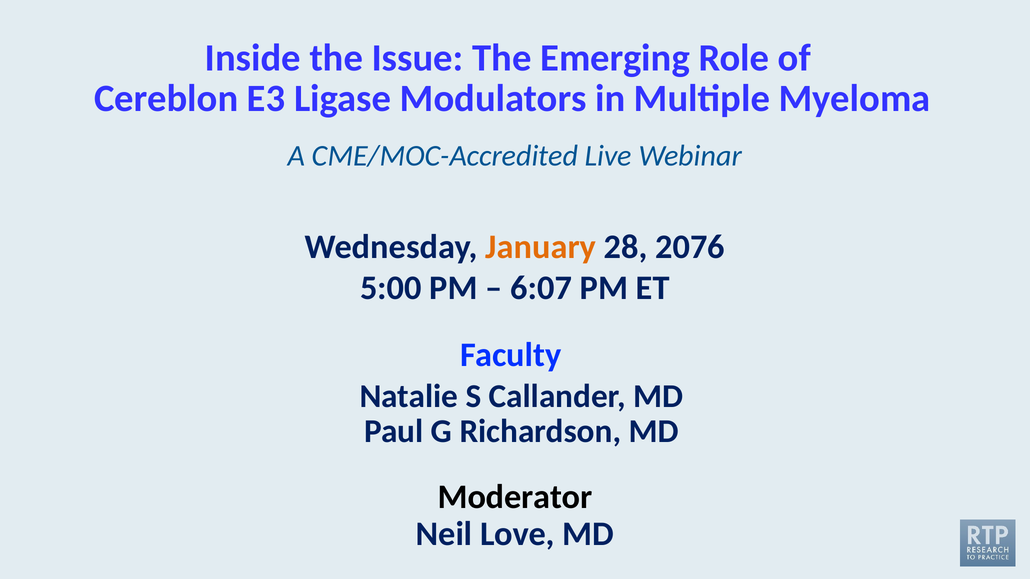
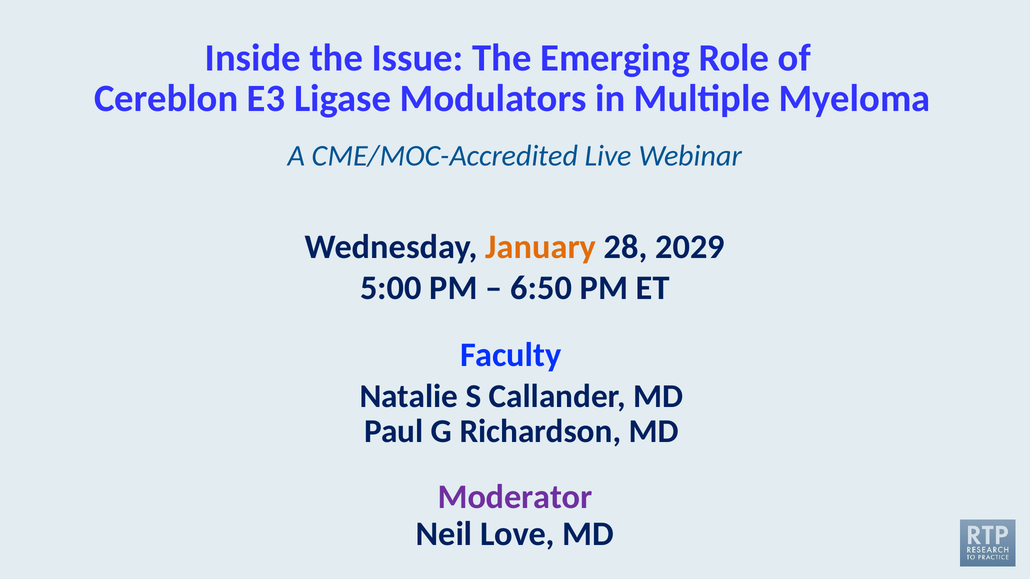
2076: 2076 -> 2029 (690, 247)
6:07: 6:07 -> 6:50 (541, 288)
Moderator colour: black -> purple (515, 497)
